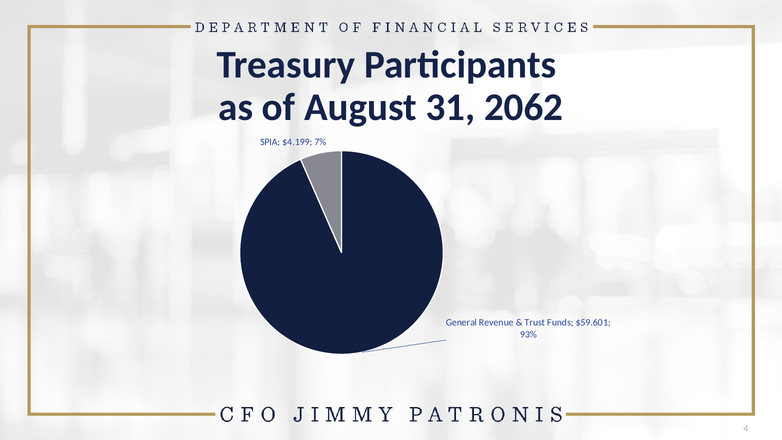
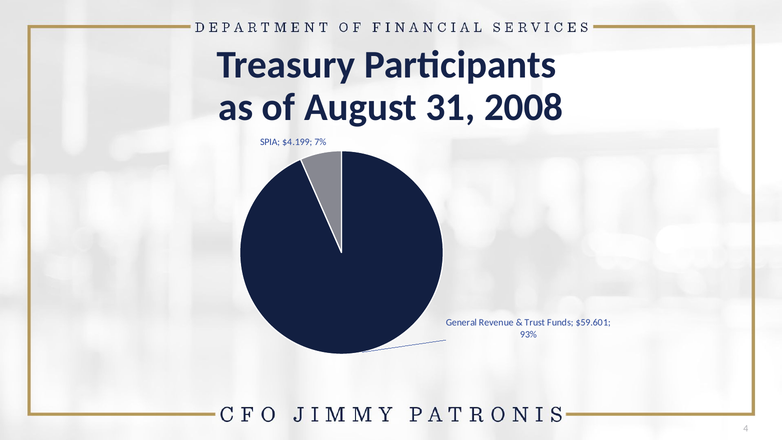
2062: 2062 -> 2008 (524, 107)
